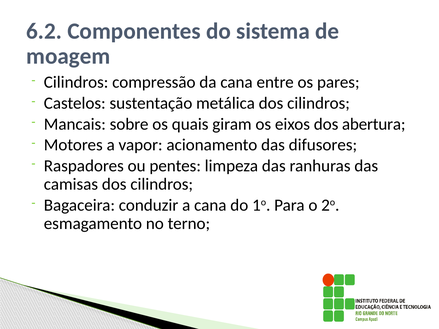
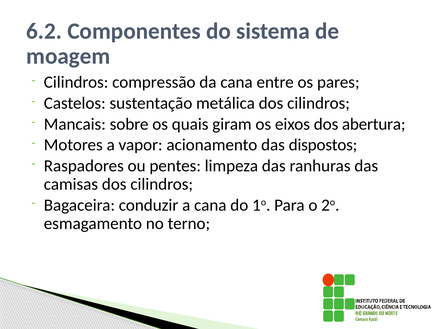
difusores: difusores -> dispostos (323, 145)
